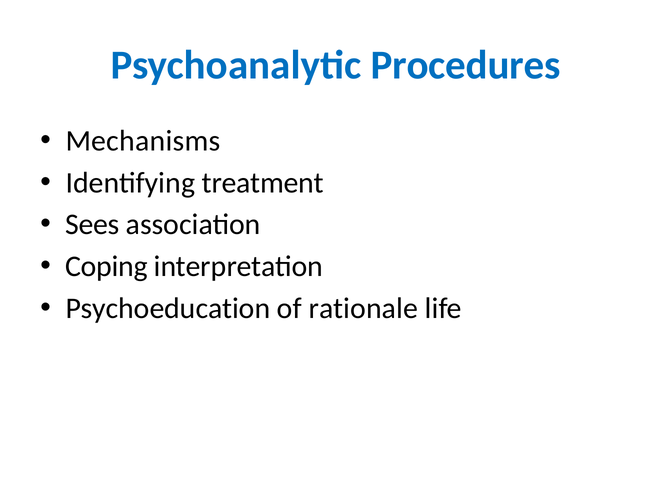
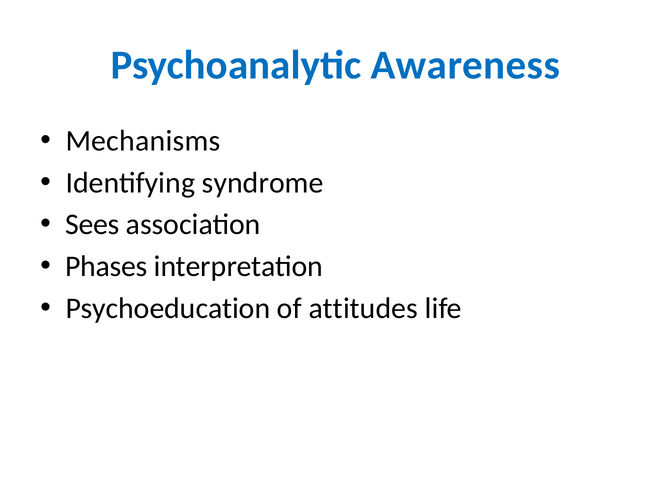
Procedures: Procedures -> Awareness (465, 65)
treatment: treatment -> syndrome (263, 183)
Coping: Coping -> Phases (106, 266)
rationale: rationale -> attitudes (363, 308)
